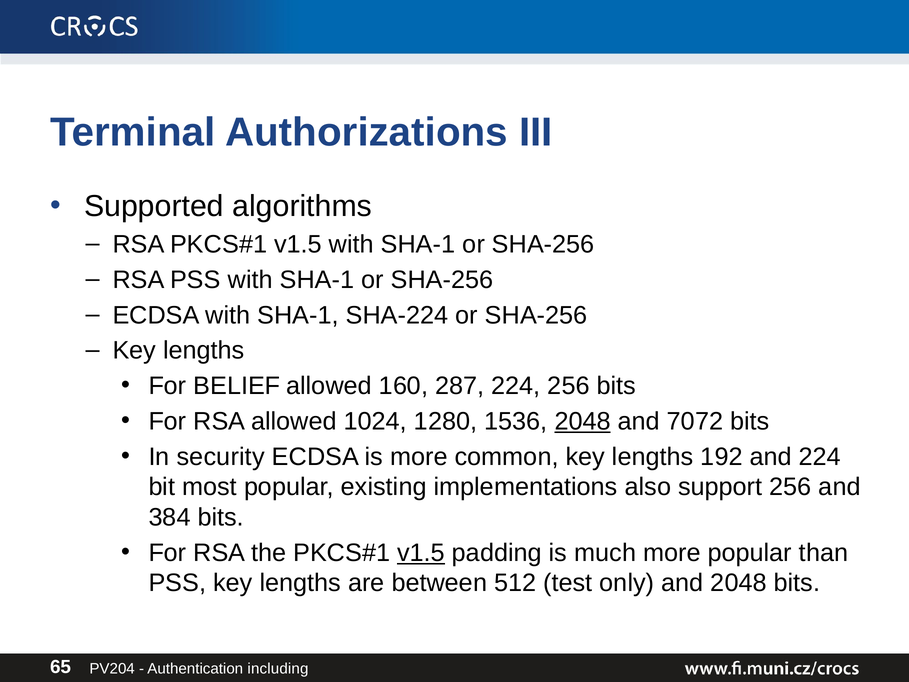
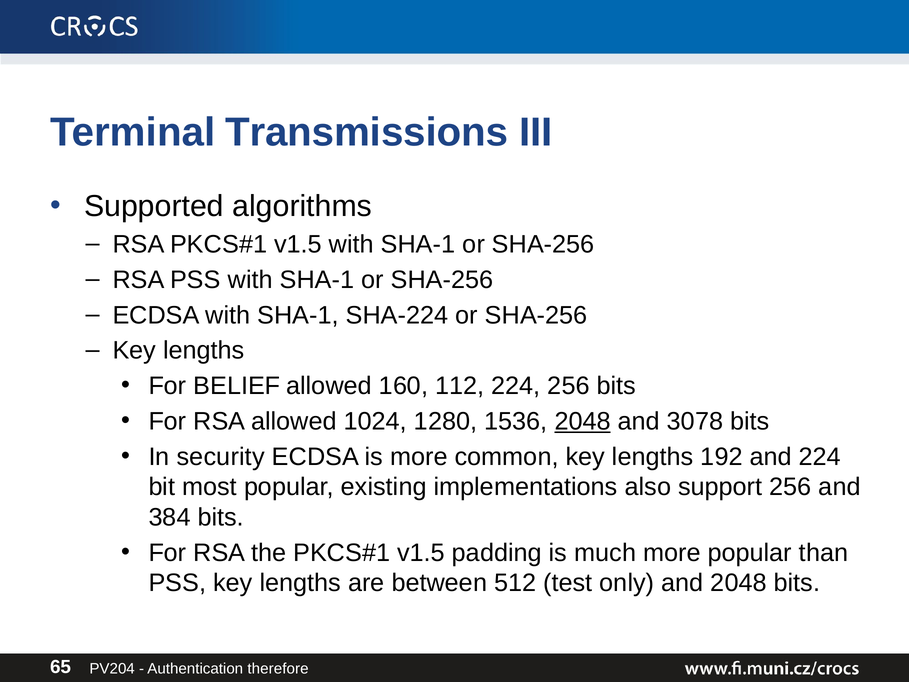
Authorizations: Authorizations -> Transmissions (367, 133)
287: 287 -> 112 (460, 386)
7072: 7072 -> 3078 (695, 421)
v1.5 underline: present -> none (421, 553)
including: including -> therefore (278, 669)
